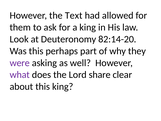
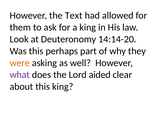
82:14-20: 82:14-20 -> 14:14-20 (117, 39)
were colour: purple -> orange (20, 63)
share: share -> aided (100, 75)
